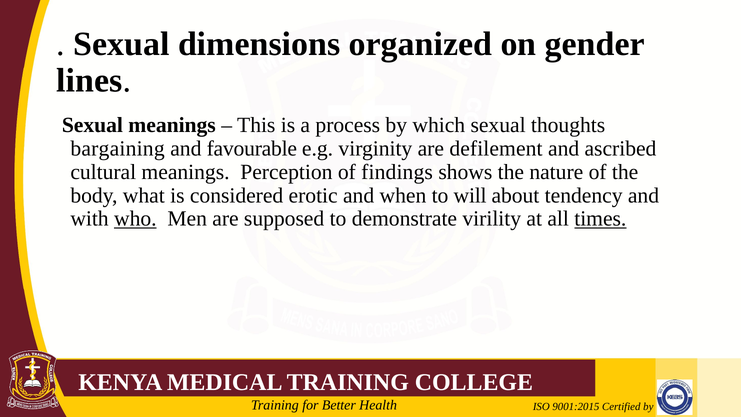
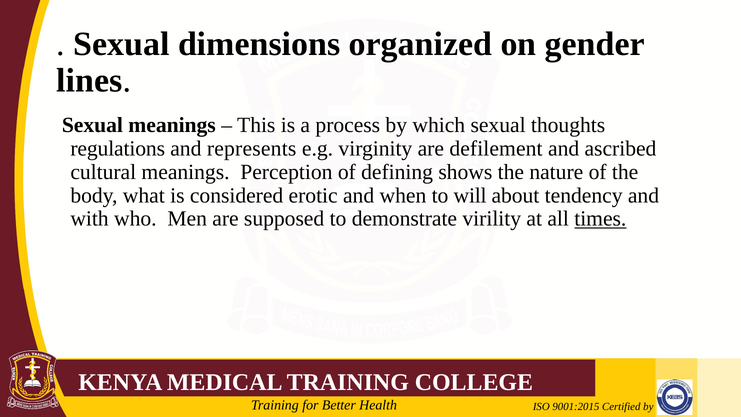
bargaining: bargaining -> regulations (118, 149)
favourable: favourable -> represents (252, 149)
findings: findings -> defining (397, 172)
who underline: present -> none (135, 219)
